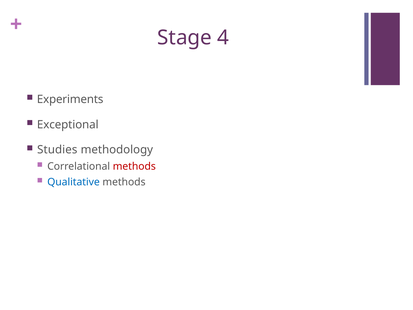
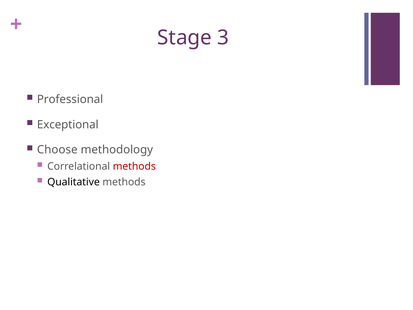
4: 4 -> 3 (223, 38)
Experiments: Experiments -> Professional (70, 99)
Studies: Studies -> Choose (57, 150)
Qualitative colour: blue -> black (74, 182)
